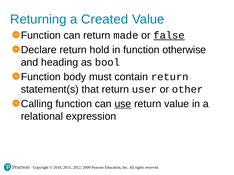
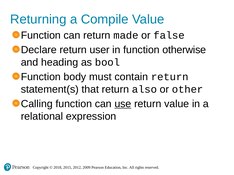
Created: Created -> Compile (105, 19)
false underline: present -> none (169, 35)
hold: hold -> user (100, 50)
user: user -> also (144, 90)
